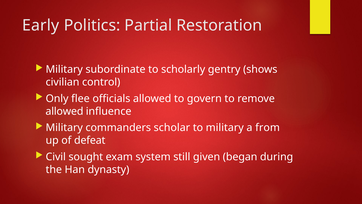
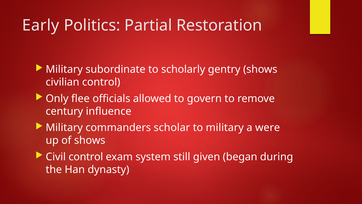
allowed: allowed -> century (64, 111)
from: from -> were (268, 127)
of defeat: defeat -> shows (90, 140)
Civil sought: sought -> control (86, 157)
